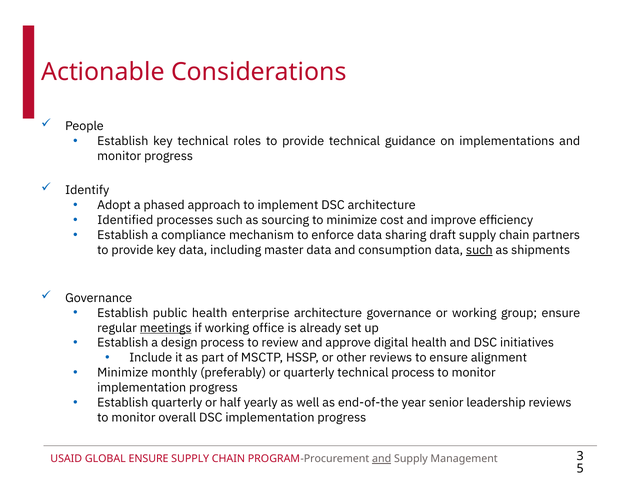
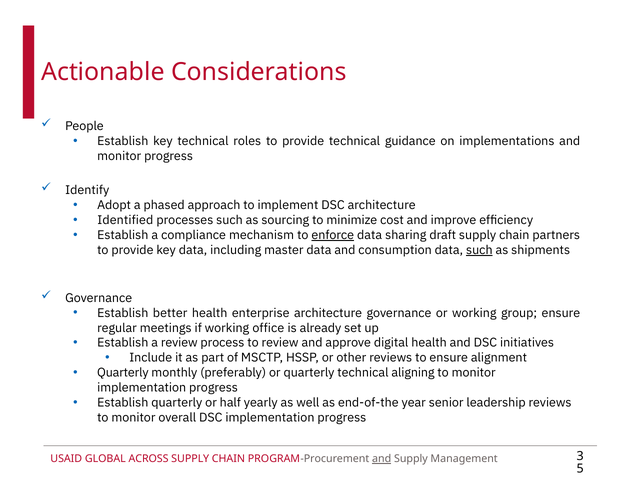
enforce underline: none -> present (333, 235)
public: public -> better (170, 313)
meetings underline: present -> none (166, 328)
a design: design -> review (179, 343)
Minimize: Minimize -> Quarterly (123, 373)
technical process: process -> aligning (413, 373)
ENSURE: ENSURE -> ACROSS (149, 459)
